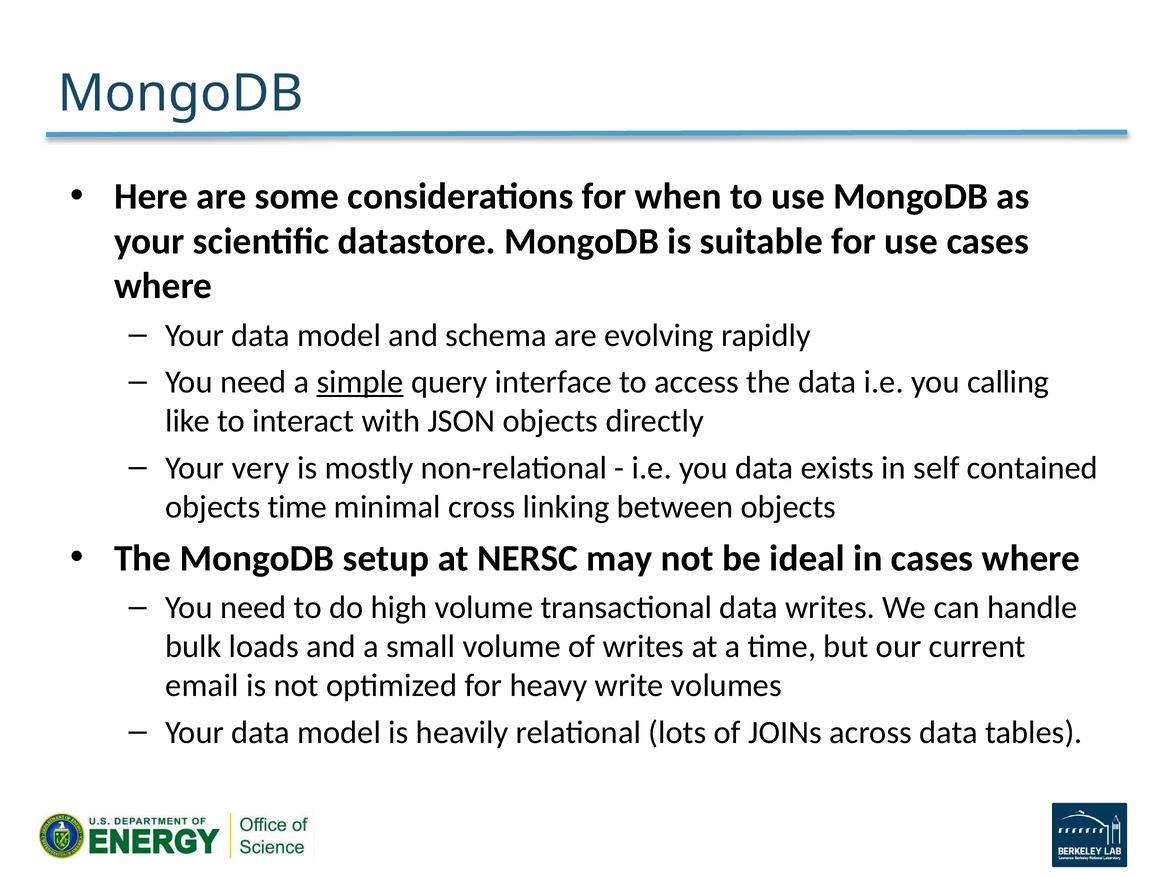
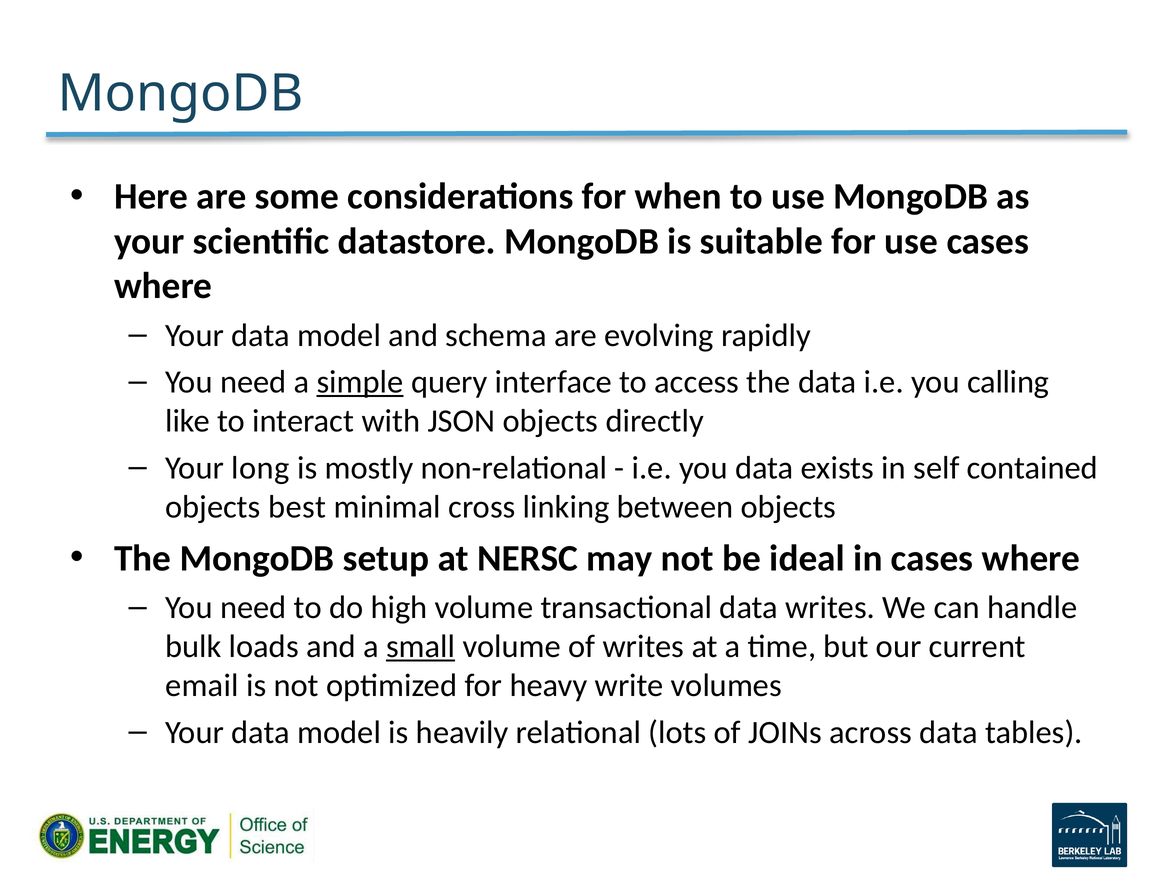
very: very -> long (260, 468)
objects time: time -> best (297, 507)
small underline: none -> present (421, 646)
